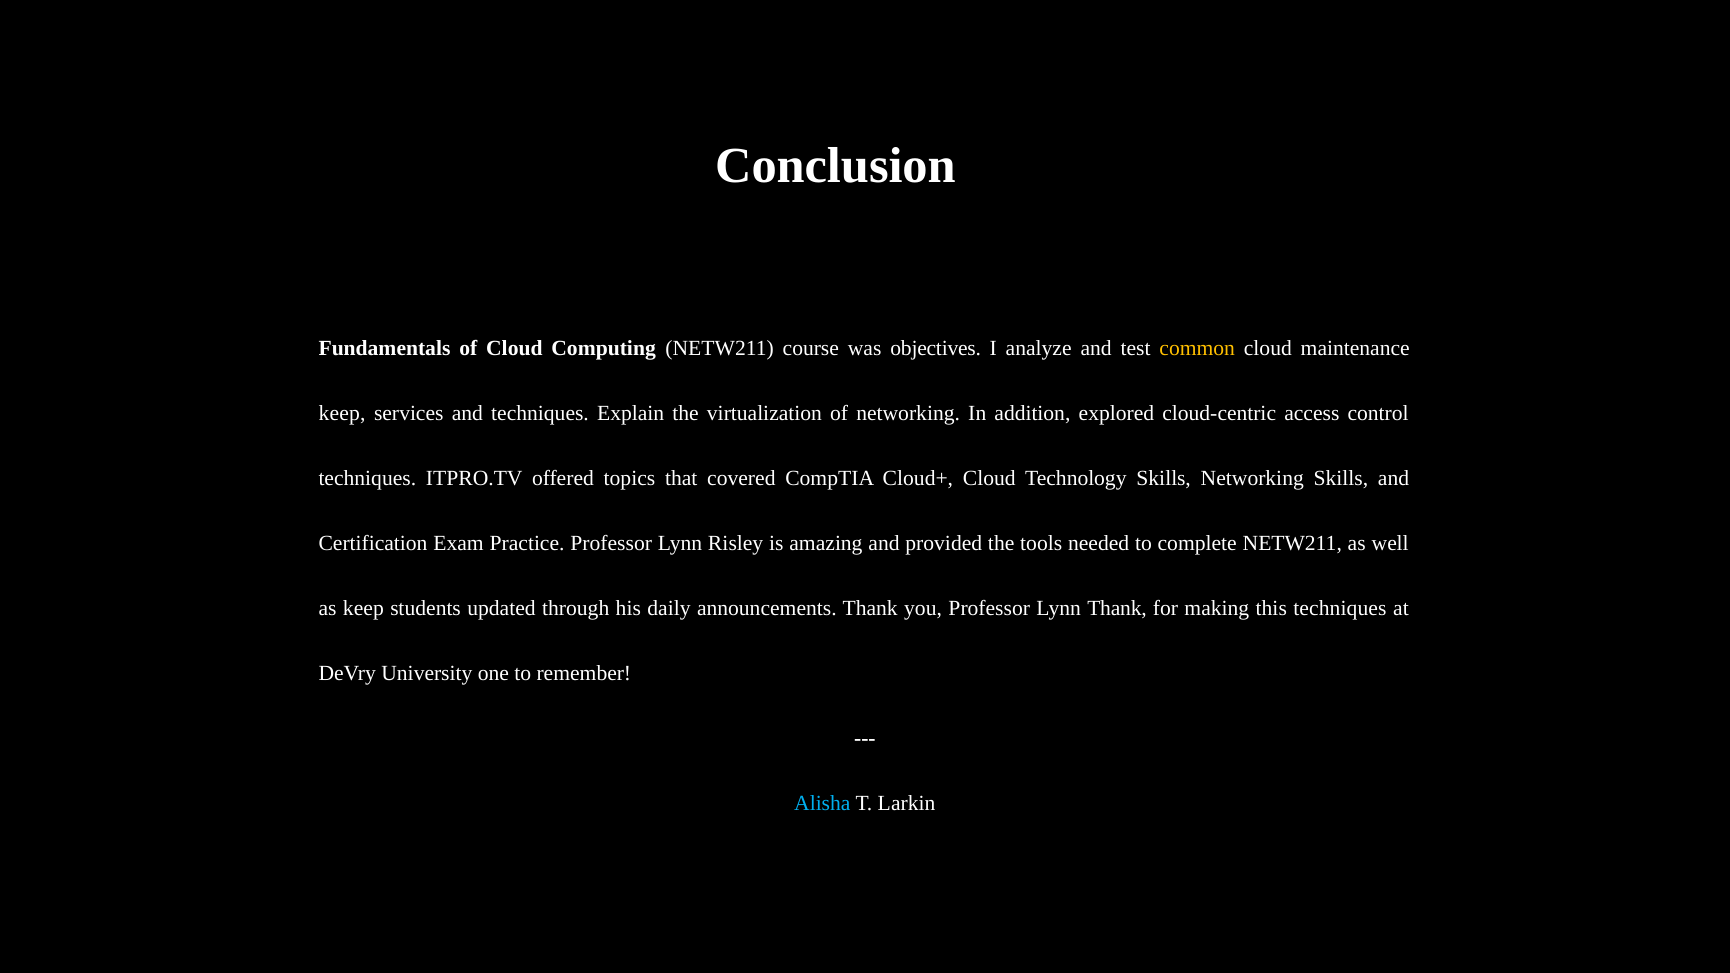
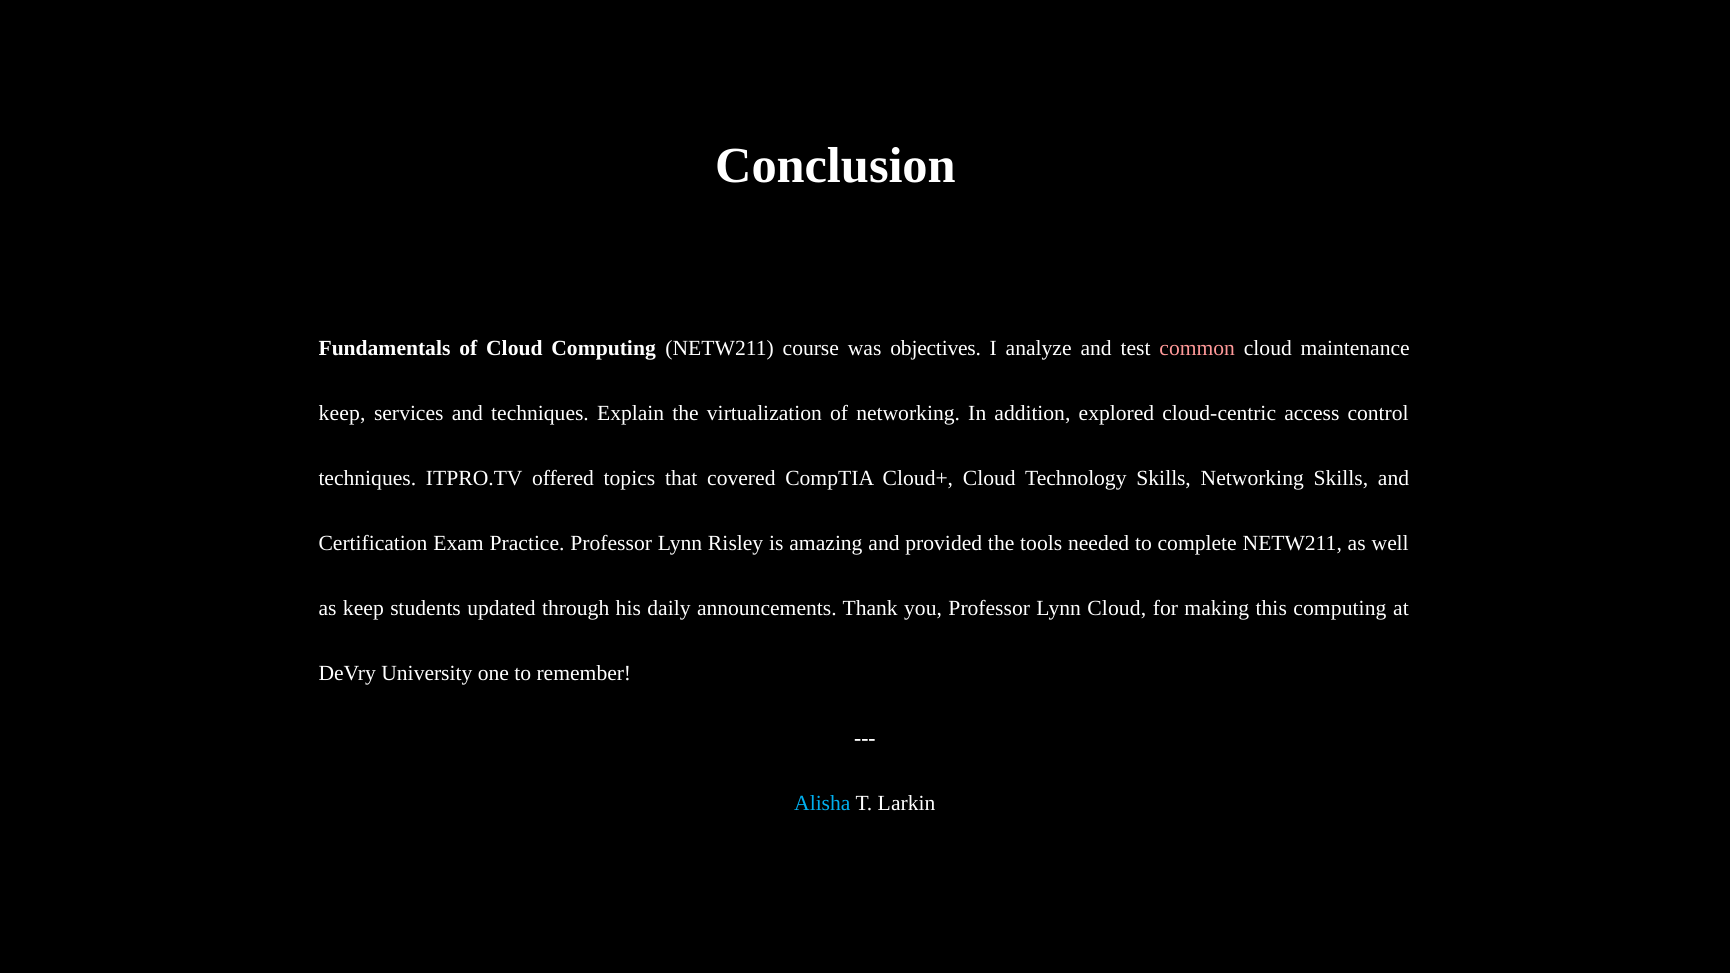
common colour: yellow -> pink (1197, 349)
Lynn Thank: Thank -> Cloud (1117, 608)
this techniques: techniques -> computing (1340, 608)
